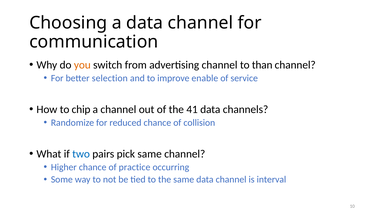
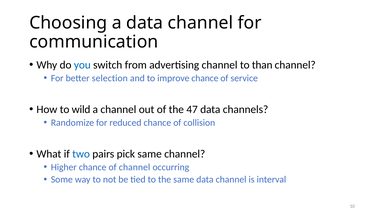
you colour: orange -> blue (82, 65)
improve enable: enable -> chance (205, 78)
chip: chip -> wild (81, 109)
41: 41 -> 47 (192, 109)
of practice: practice -> channel (135, 167)
